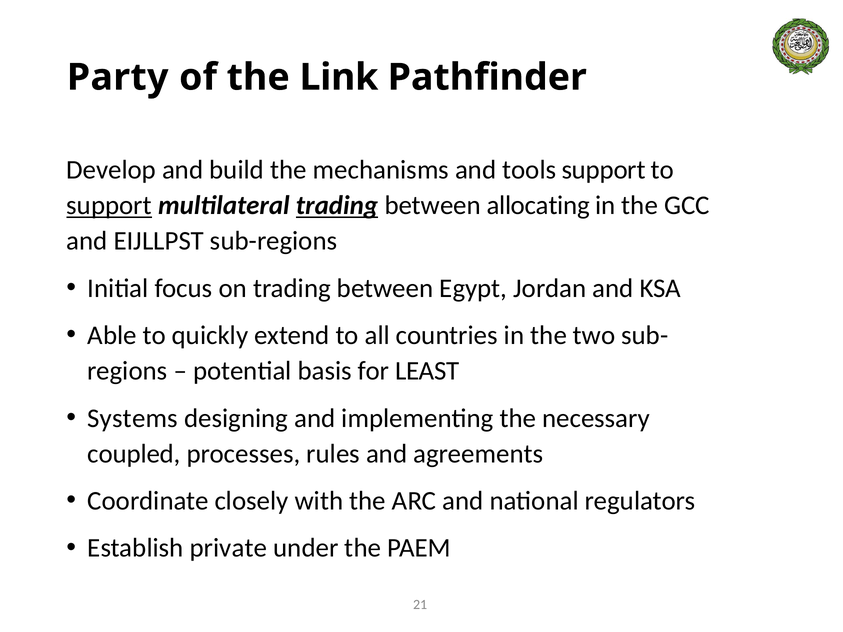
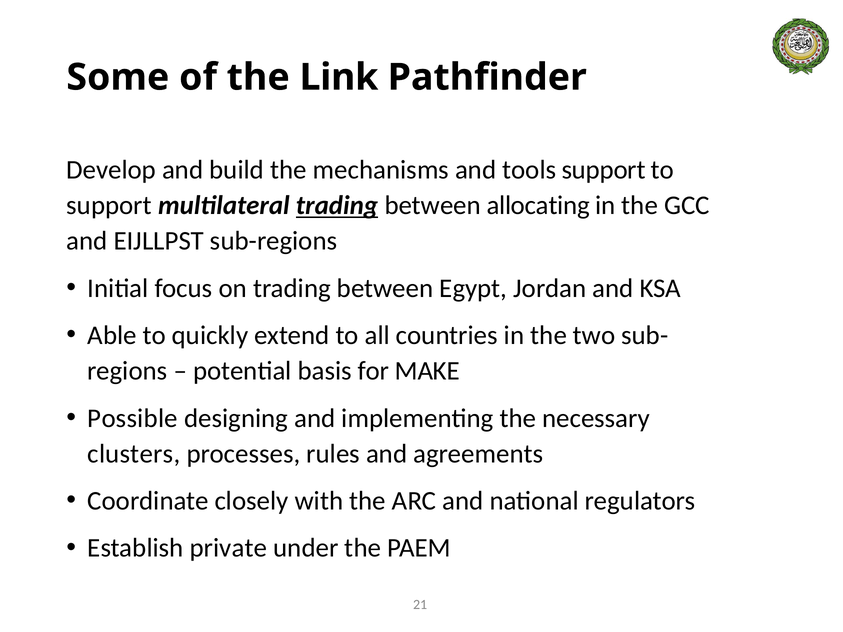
Party: Party -> Some (118, 77)
support underline: present -> none (109, 206)
LEAST: LEAST -> MAKE (427, 371)
Systems: Systems -> Possible (133, 418)
coupled: coupled -> clusters (134, 454)
